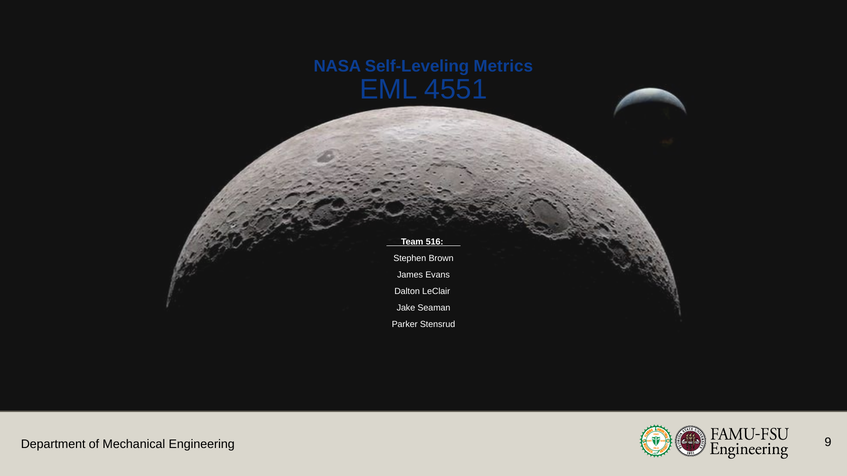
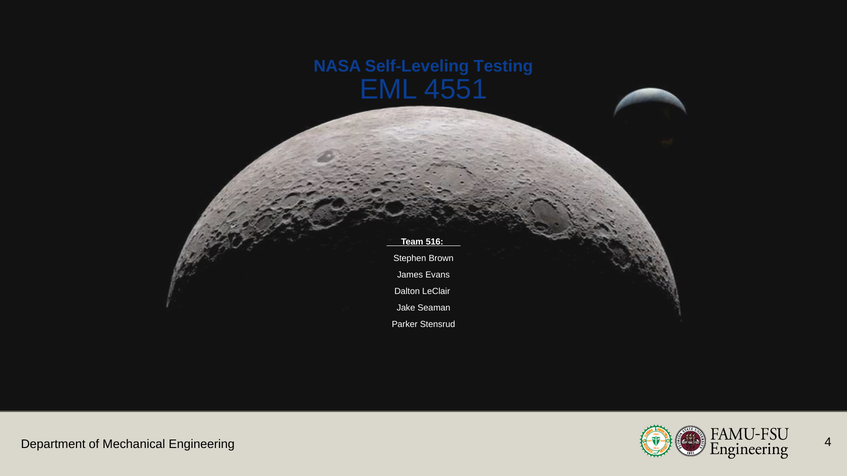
Metrics: Metrics -> Testing (503, 66)
9: 9 -> 4 (828, 443)
